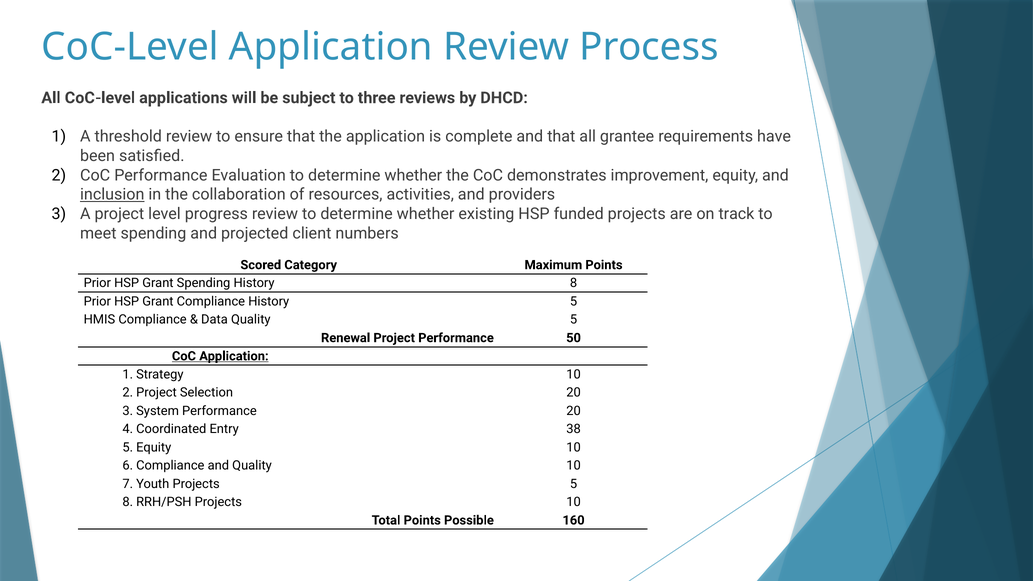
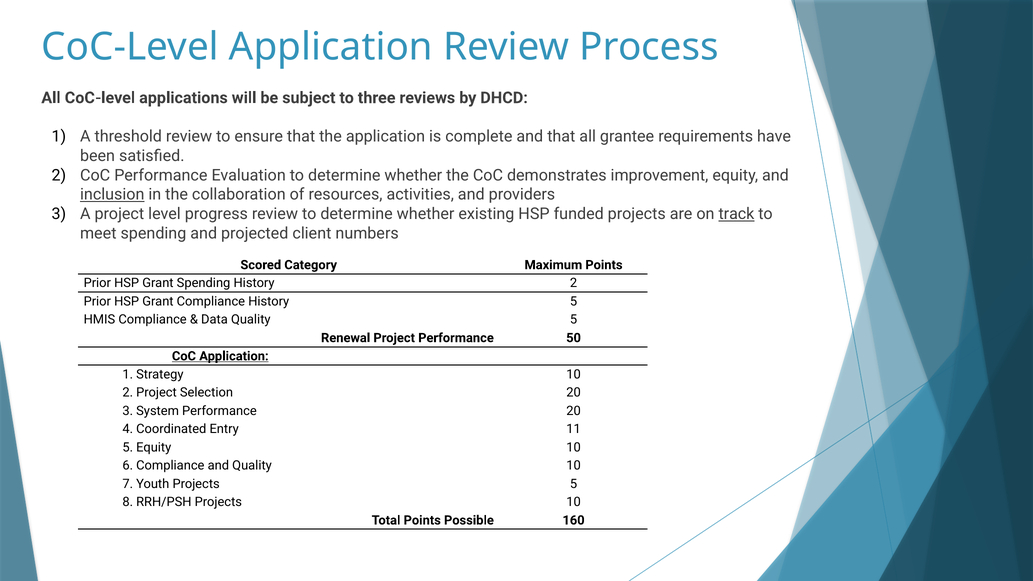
track underline: none -> present (736, 214)
History 8: 8 -> 2 (574, 283)
38: 38 -> 11 (574, 429)
